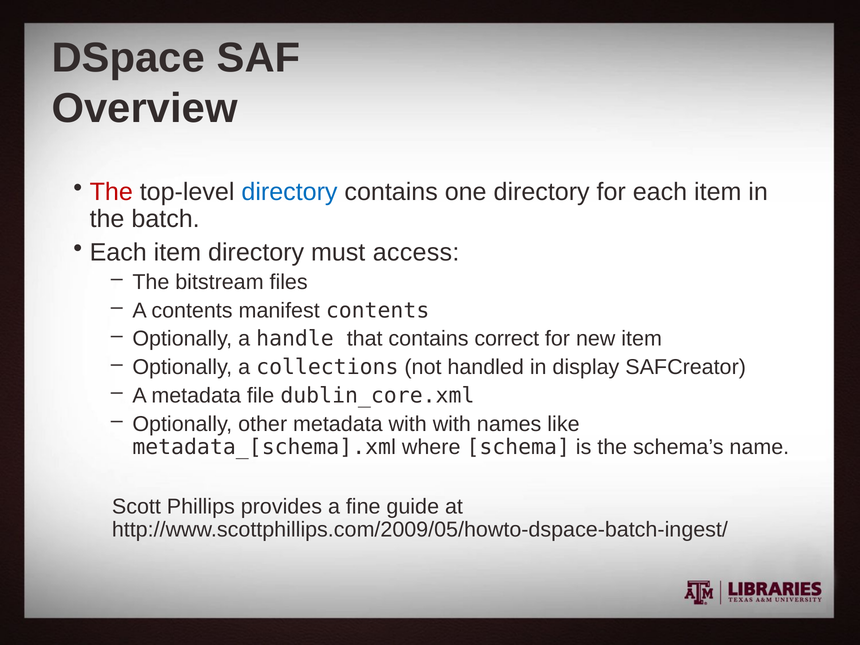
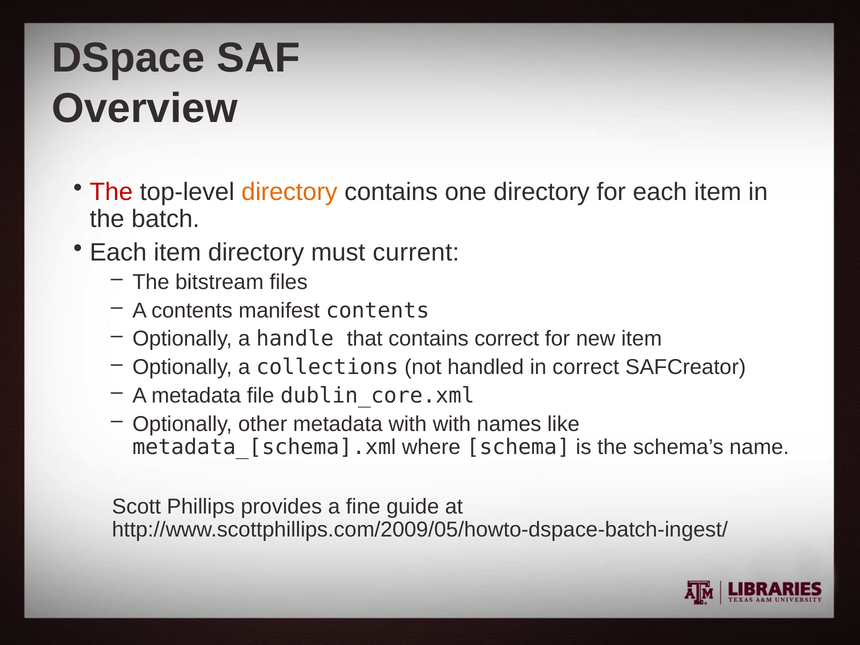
directory colour: blue -> orange (289, 192)
access: access -> current (416, 252)
in display: display -> correct (586, 367)
